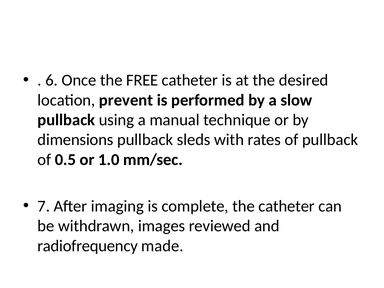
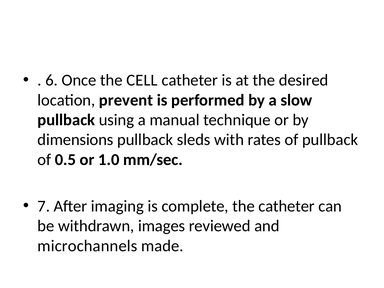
FREE: FREE -> CELL (142, 80)
radiofrequency: radiofrequency -> microchannels (87, 246)
